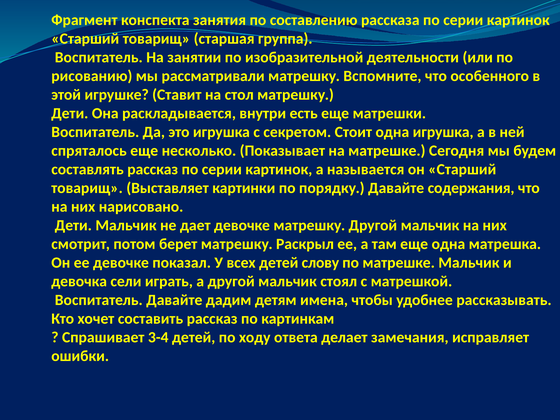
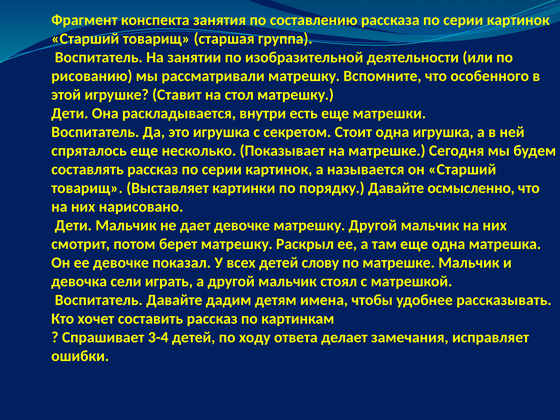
содержания: содержания -> осмысленно (471, 188)
